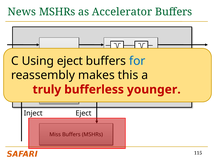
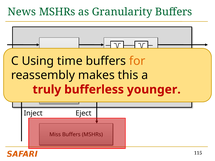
Accelerator: Accelerator -> Granularity (122, 12)
Using eject: eject -> time (70, 61)
for colour: blue -> orange (137, 61)
